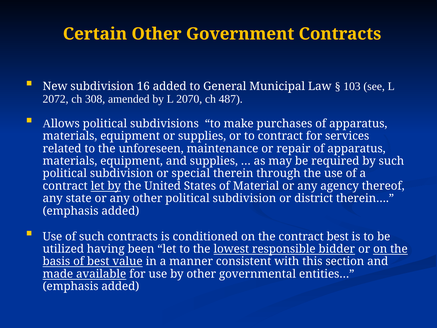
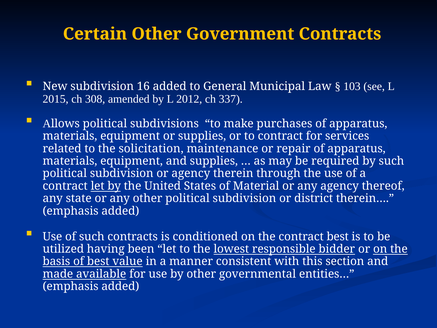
2072: 2072 -> 2015 (56, 99)
2070: 2070 -> 2012 (189, 99)
487: 487 -> 337 (231, 99)
unforeseen: unforeseen -> solicitation (151, 148)
or special: special -> agency (191, 173)
